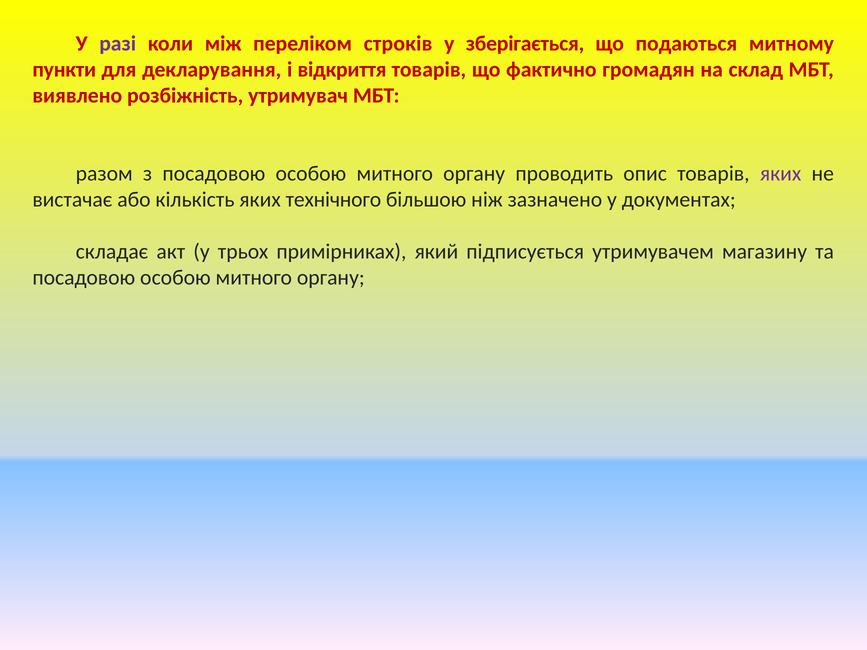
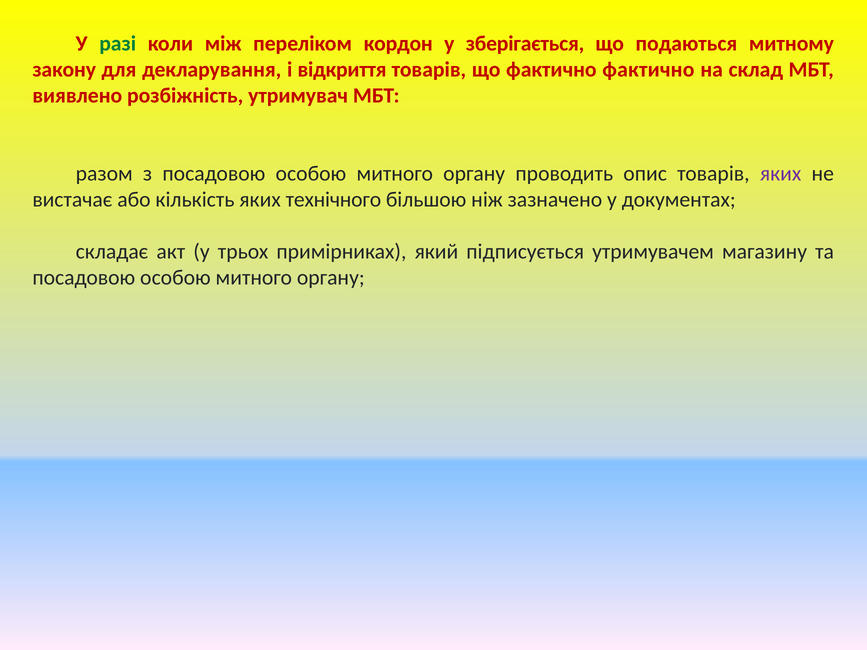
разі colour: purple -> green (118, 43)
строків: строків -> кордон (398, 43)
пункти: пункти -> закону (64, 69)
фактично громадян: громадян -> фактично (648, 69)
